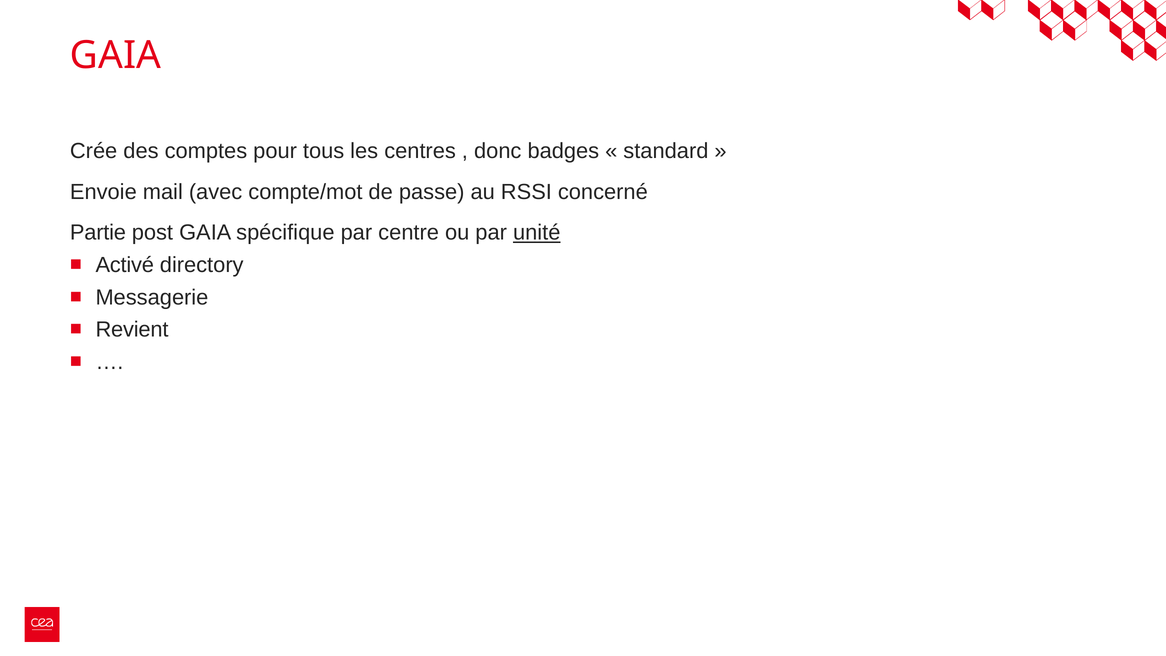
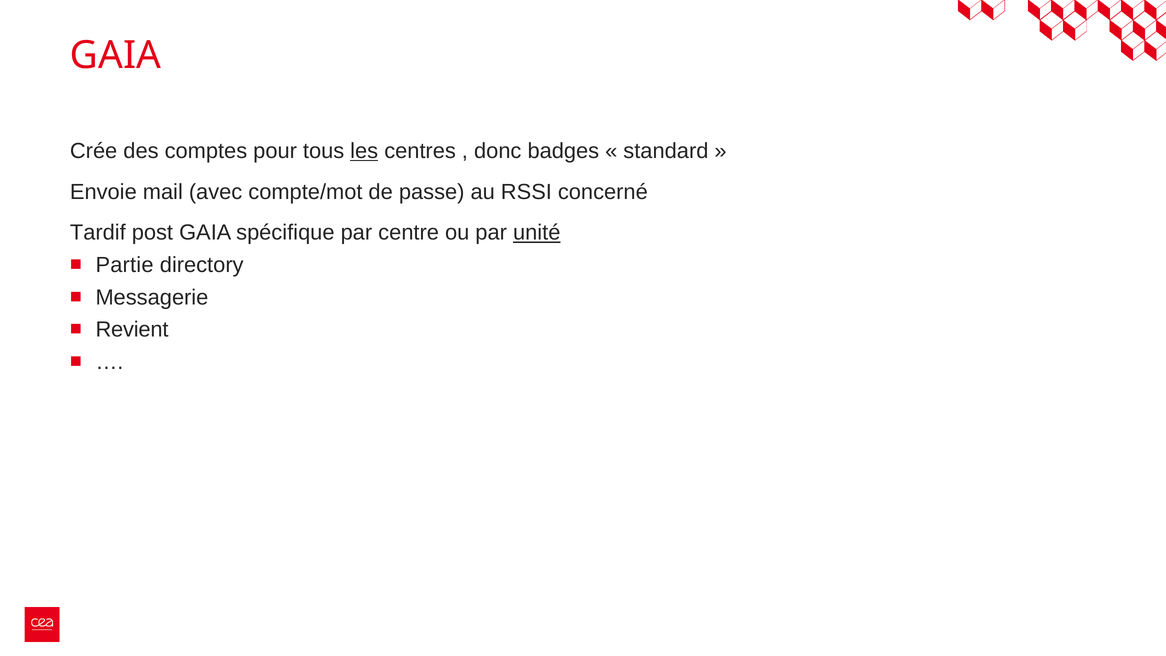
les underline: none -> present (364, 151)
Partie: Partie -> Tardif (98, 233)
Activé: Activé -> Partie (125, 265)
